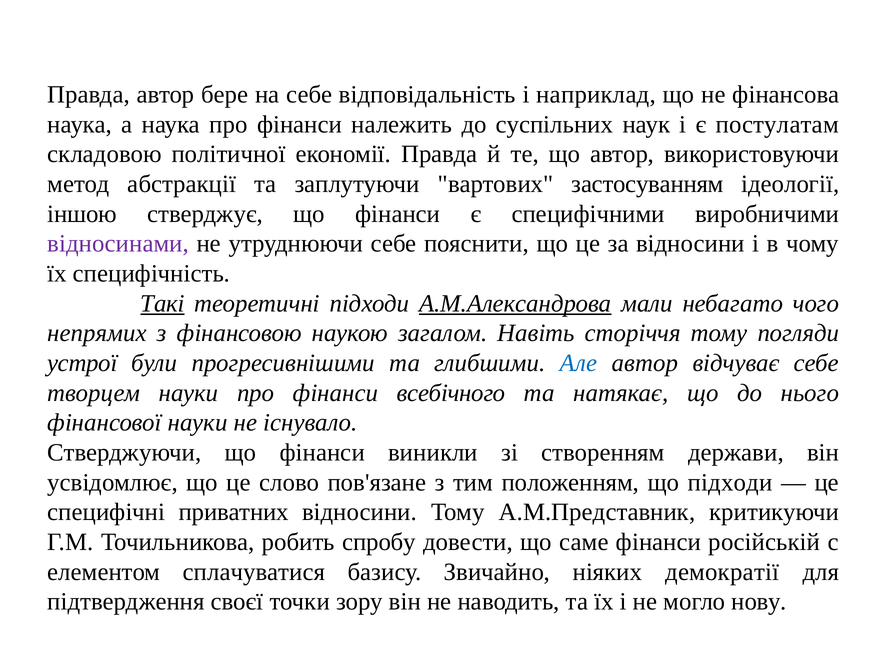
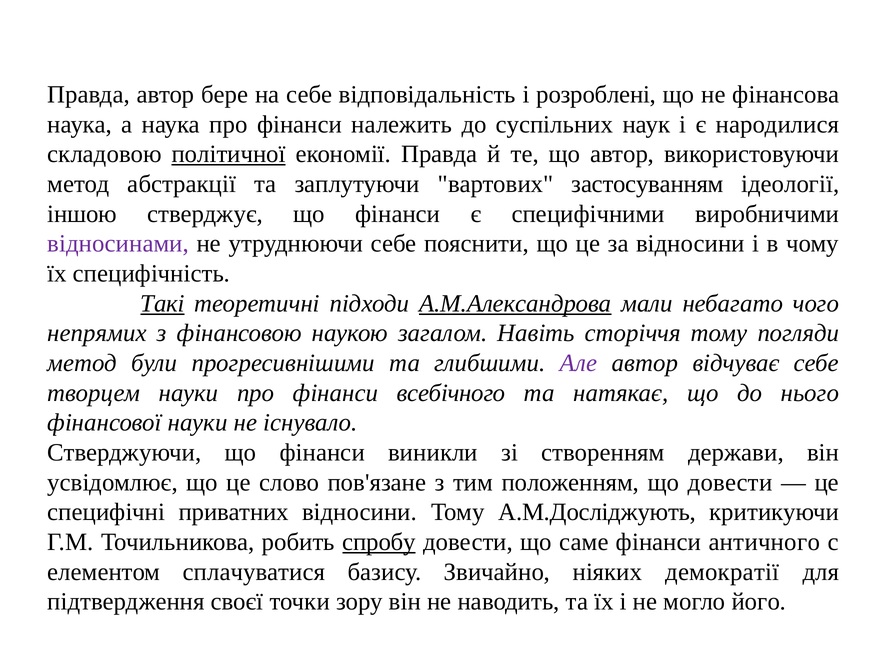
наприклад: наприклад -> розроблені (596, 94)
постулатам: постулатам -> народилися (777, 124)
політичної underline: none -> present (229, 154)
устрої: устрої -> метод (82, 363)
Але colour: blue -> purple (579, 363)
що підходи: підходи -> довести (730, 482)
А.М.Представник: А.М.Представник -> А.М.Досліджують (597, 512)
спробу underline: none -> present (379, 542)
російській: російській -> античного (764, 542)
нову: нову -> його (759, 601)
